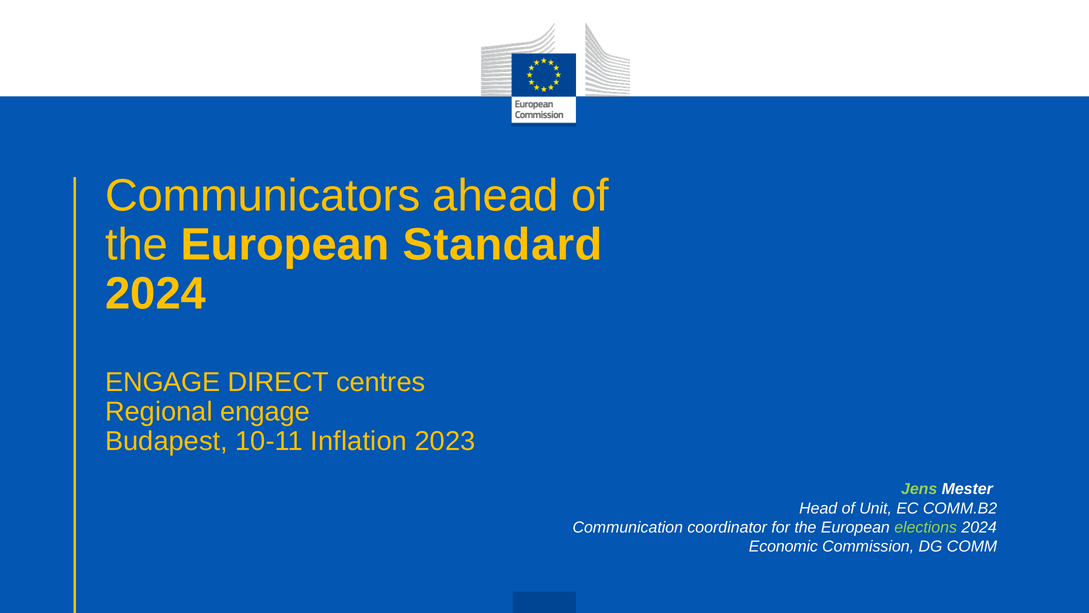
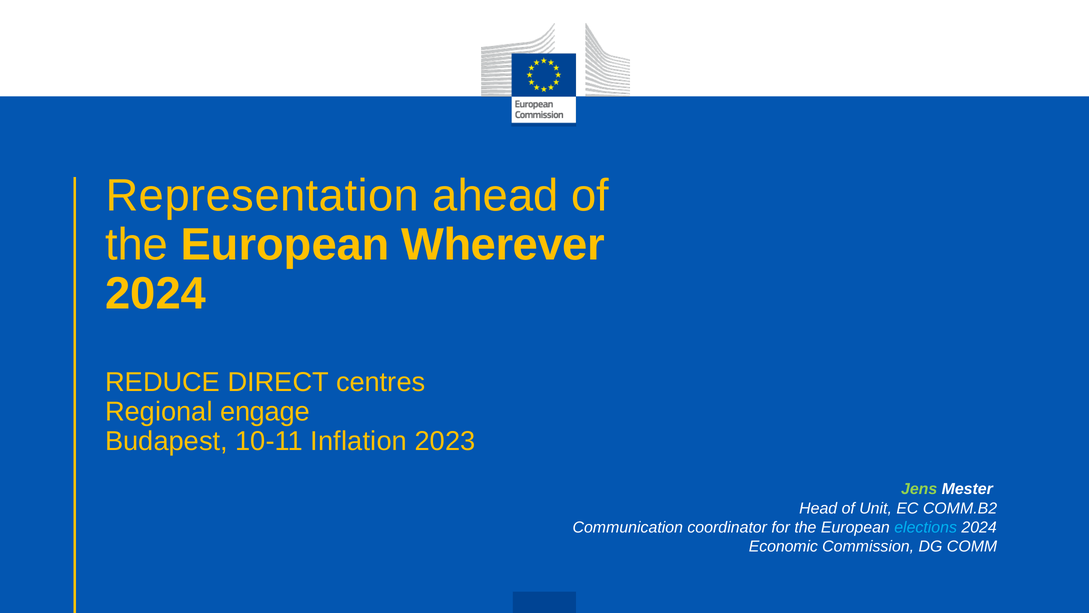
Communicators: Communicators -> Representation (262, 196)
Standard: Standard -> Wherever (503, 245)
ENGAGE: ENGAGE -> REDUCE (163, 382)
elections colour: light green -> light blue (926, 527)
